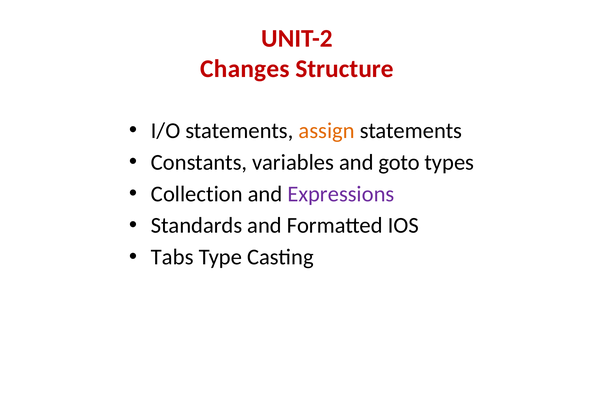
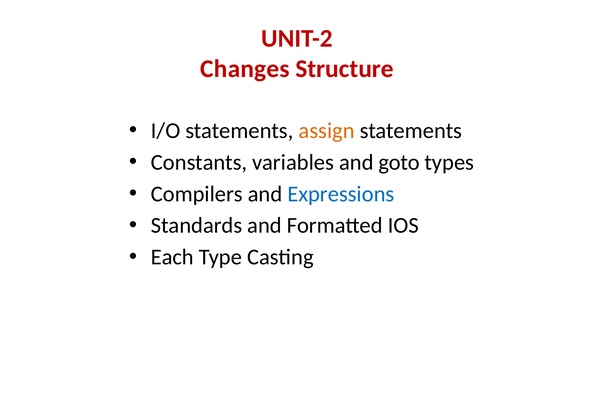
Collection: Collection -> Compilers (197, 194)
Expressions colour: purple -> blue (341, 194)
Tabs: Tabs -> Each (172, 257)
